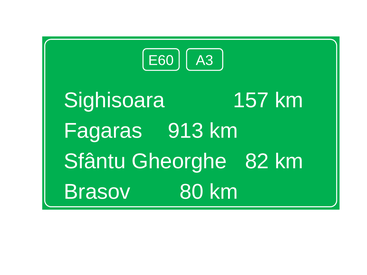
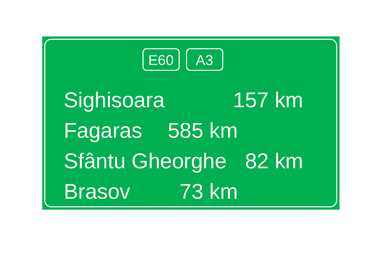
913: 913 -> 585 (186, 131)
80: 80 -> 73 (192, 192)
